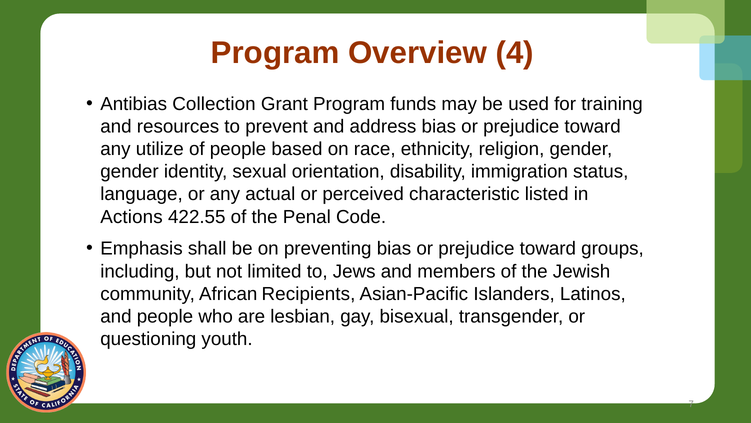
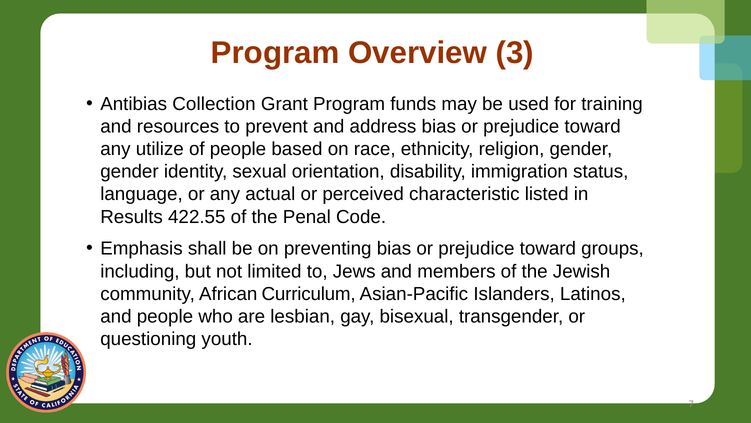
4: 4 -> 3 (515, 53)
Actions: Actions -> Results (132, 217)
Recipients: Recipients -> Curriculum (309, 294)
